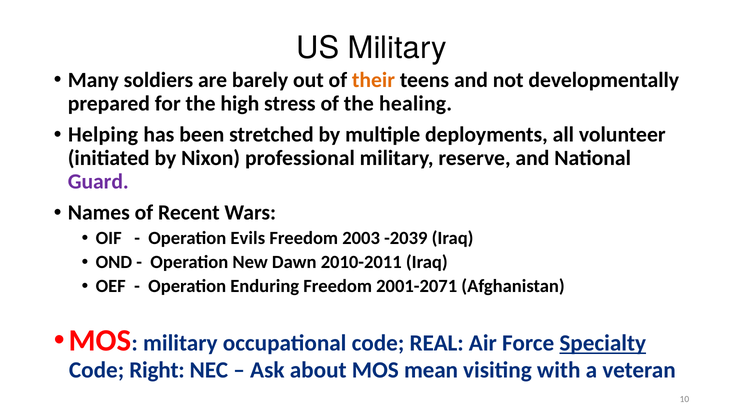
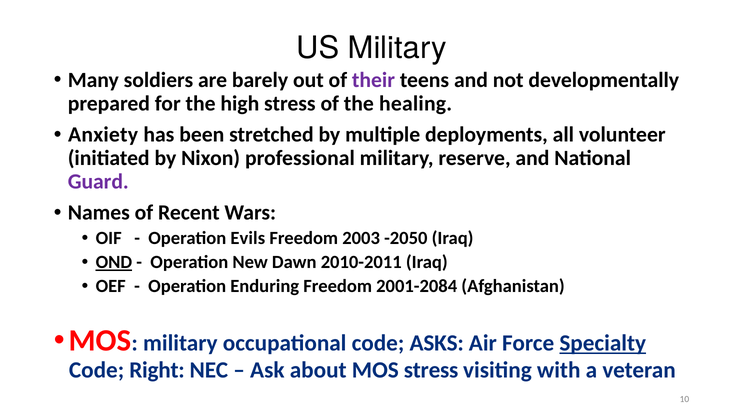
their colour: orange -> purple (373, 80)
Helping: Helping -> Anxiety (103, 135)
-2039: -2039 -> -2050 (406, 238)
OND underline: none -> present (114, 262)
2001-2071: 2001-2071 -> 2001-2084 (417, 286)
REAL: REAL -> ASKS (437, 343)
MOS mean: mean -> stress (431, 370)
